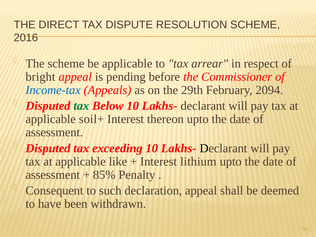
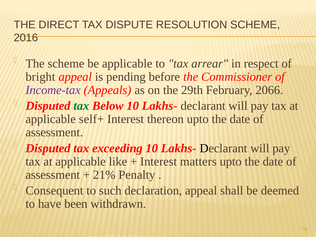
Income-tax colour: blue -> purple (53, 90)
2094: 2094 -> 2066 (269, 90)
soil+: soil+ -> self+ (91, 119)
lithium: lithium -> matters (198, 161)
85%: 85% -> 21% (104, 175)
